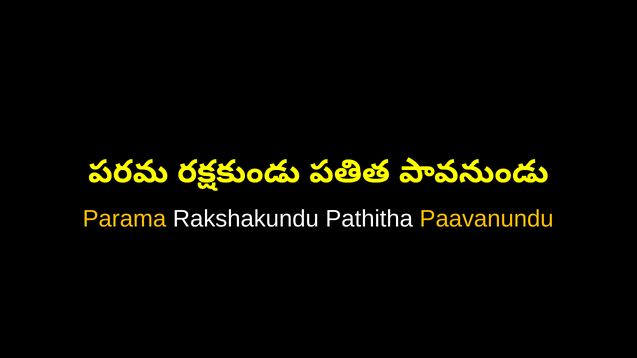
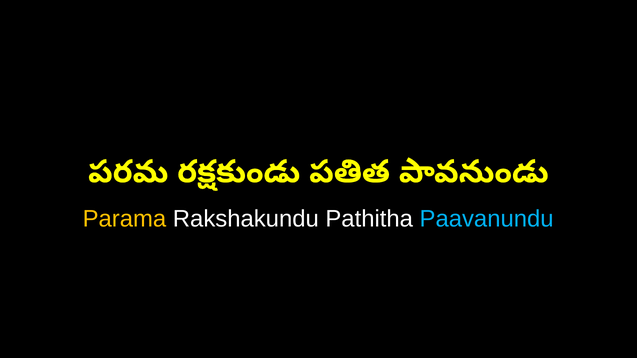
Paavanundu colour: yellow -> light blue (487, 219)
